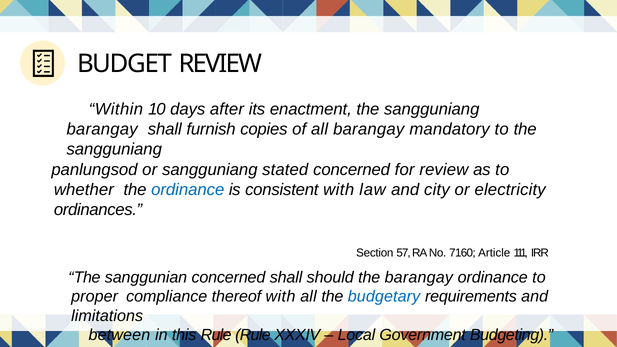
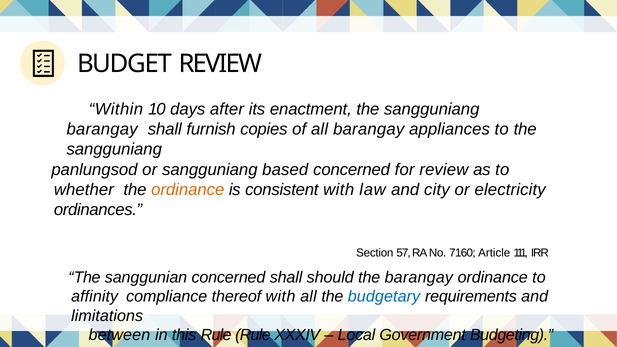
mandatory: mandatory -> appliances (450, 129)
stated: stated -> based (285, 170)
ordinance colour: blue -> orange (188, 190)
proper: proper -> affinity (95, 297)
